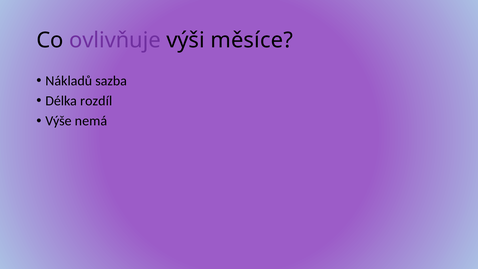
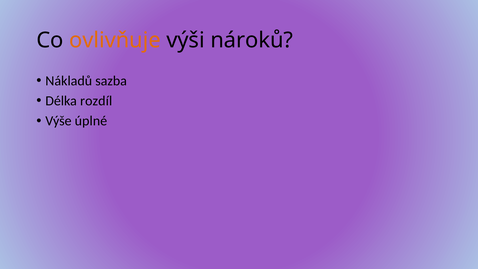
ovlivňuje colour: purple -> orange (115, 40)
měsíce: měsíce -> nároků (252, 40)
nemá: nemá -> úplné (91, 121)
